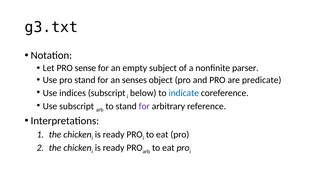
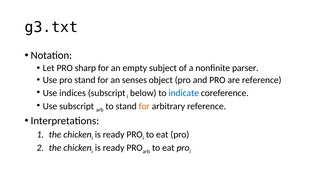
sense: sense -> sharp (85, 68)
are predicate: predicate -> reference (262, 80)
for colour: purple -> orange (144, 106)
